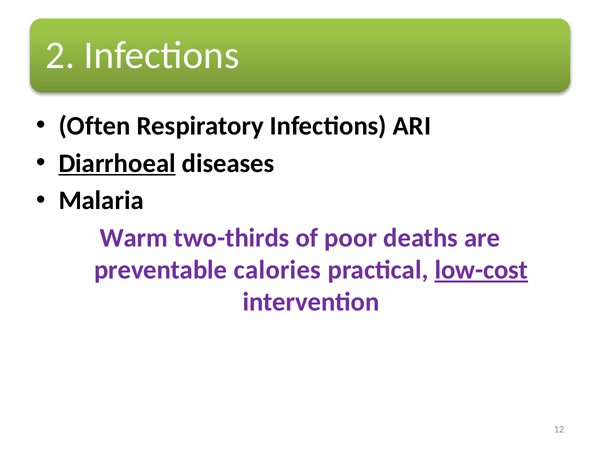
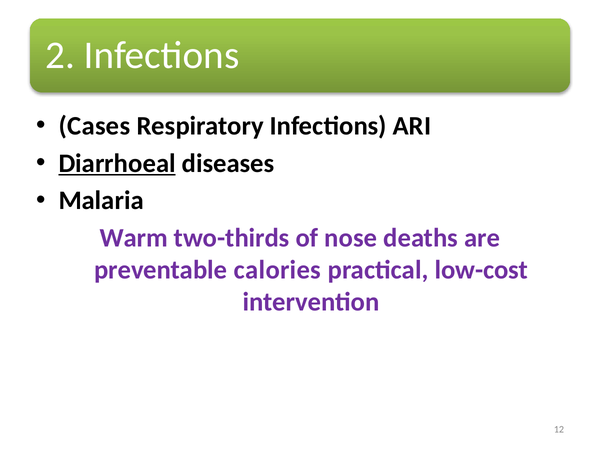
Often: Often -> Cases (95, 126)
poor: poor -> nose (351, 238)
low-cost underline: present -> none (481, 270)
